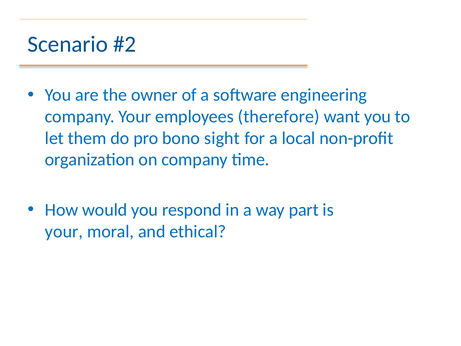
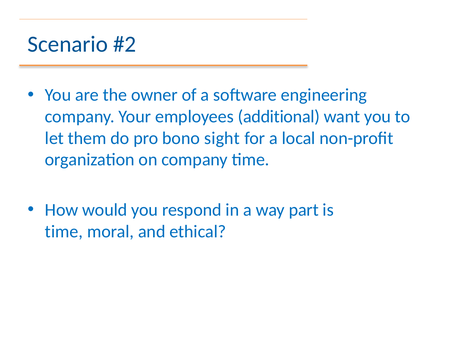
therefore: therefore -> additional (279, 117)
your: your -> time (64, 231)
